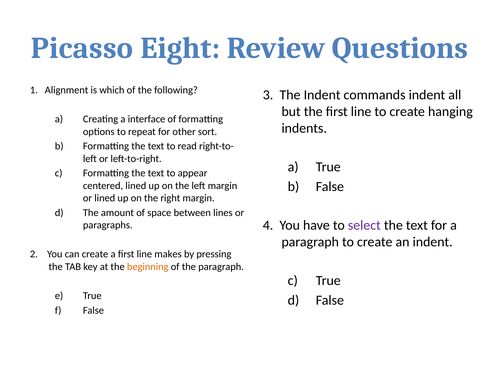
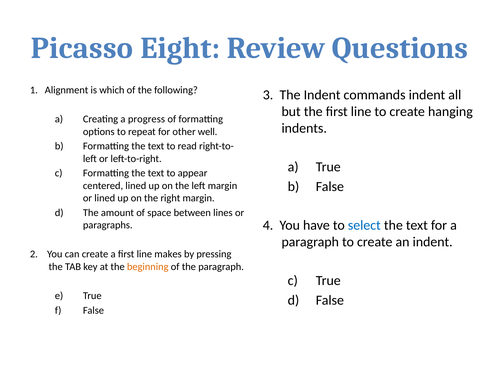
interface: interface -> progress (146, 119)
sort: sort -> well (208, 132)
select colour: purple -> blue (364, 225)
